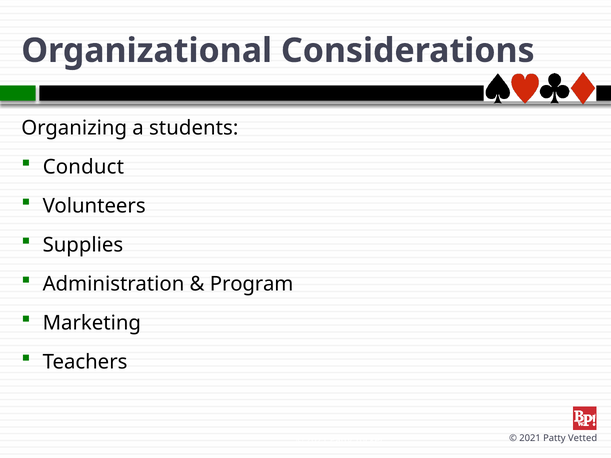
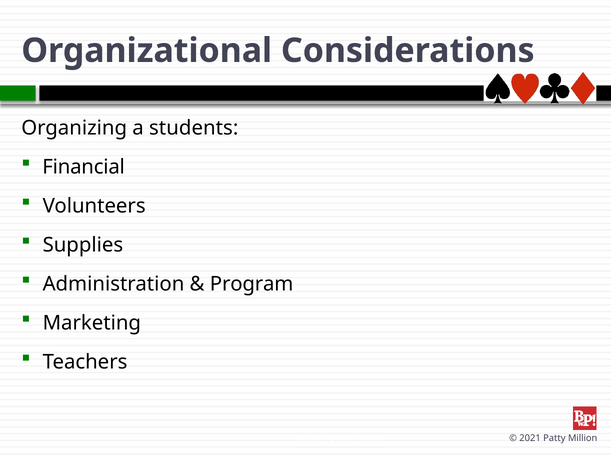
Conduct: Conduct -> Financial (84, 167)
Vetted: Vetted -> Million (583, 438)
